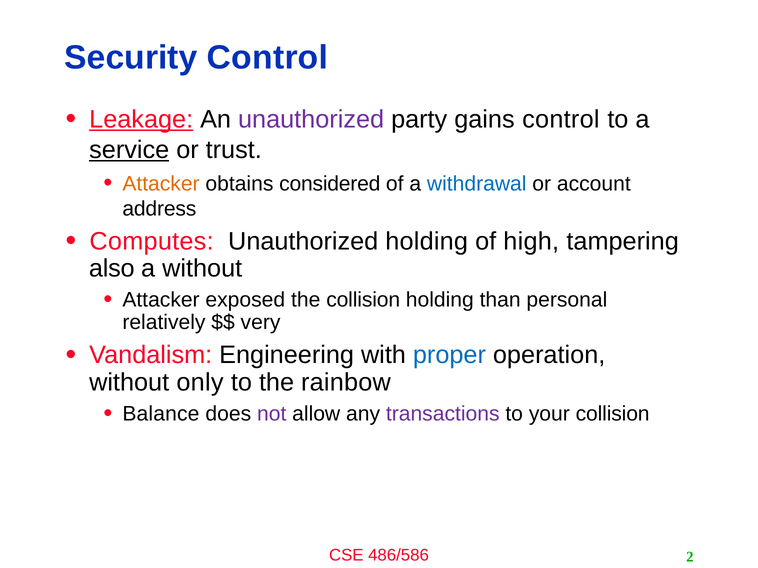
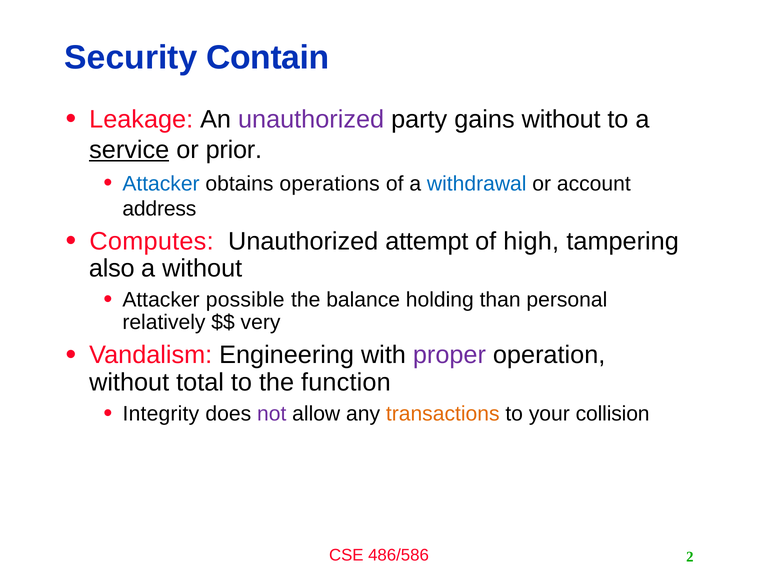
Security Control: Control -> Contain (268, 58)
Leakage underline: present -> none (141, 120)
gains control: control -> without (561, 120)
trust: trust -> prior (234, 150)
Attacker colour: orange -> blue (161, 184)
considered: considered -> operations (330, 184)
Unauthorized holding: holding -> attempt (427, 241)
exposed: exposed -> possible (245, 300)
the collision: collision -> balance (363, 300)
proper colour: blue -> purple (449, 355)
only: only -> total (200, 383)
rainbow: rainbow -> function (346, 383)
Balance: Balance -> Integrity (161, 414)
transactions colour: purple -> orange (443, 414)
